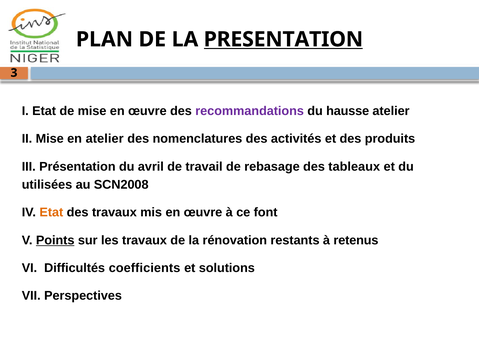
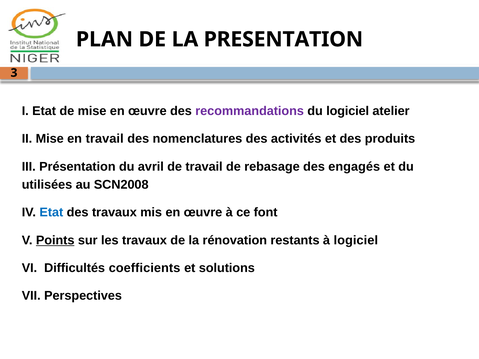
PRESENTATION underline: present -> none (283, 39)
du hausse: hausse -> logiciel (348, 111)
en atelier: atelier -> travail (105, 139)
tableaux: tableaux -> engagés (354, 167)
Etat colour: orange -> blue (51, 213)
à retenus: retenus -> logiciel (356, 240)
